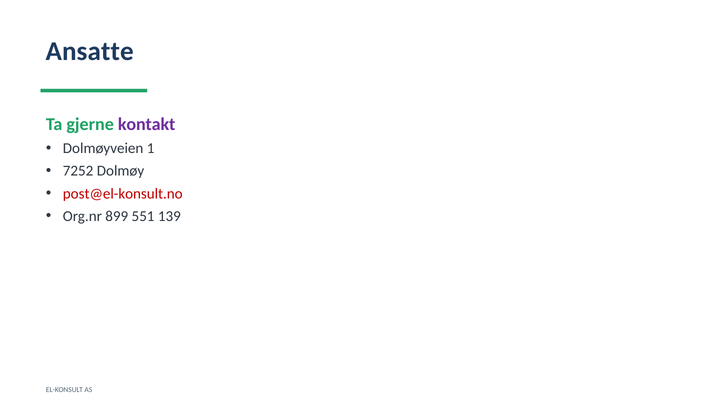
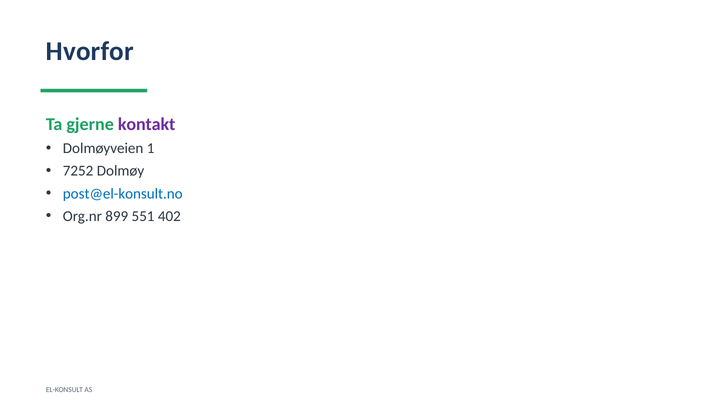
Ansatte: Ansatte -> Hvorfor (90, 52)
post@el-konsult.no colour: red -> blue (123, 194)
139: 139 -> 402 (169, 216)
